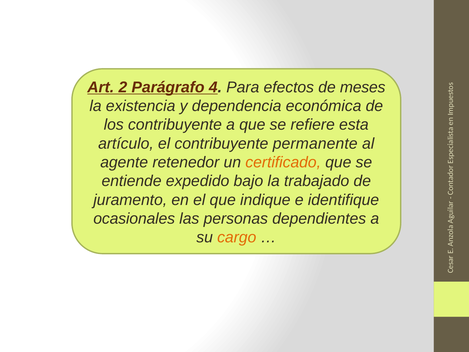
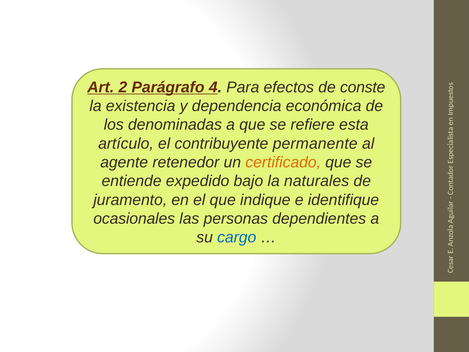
meses: meses -> conste (363, 87)
los contribuyente: contribuyente -> denominadas (175, 125)
trabajado: trabajado -> naturales (317, 181)
cargo colour: orange -> blue (237, 237)
